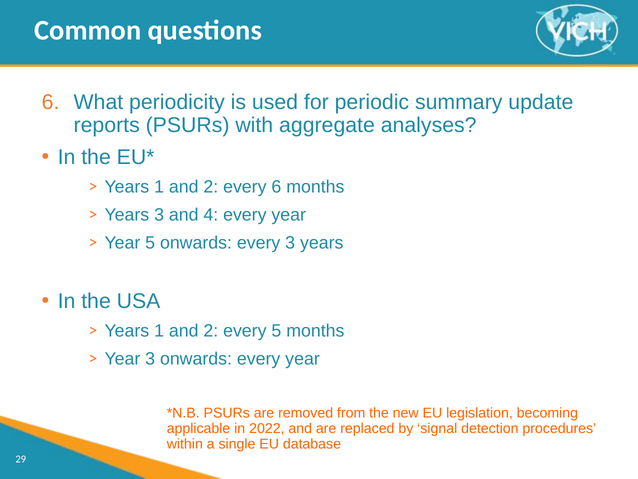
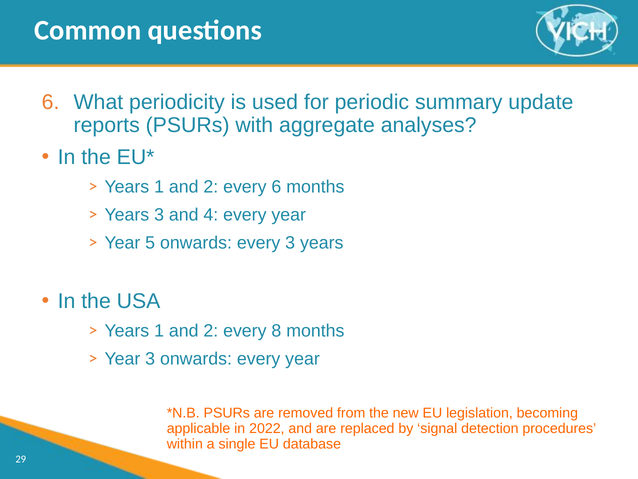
every 5: 5 -> 8 (276, 331)
